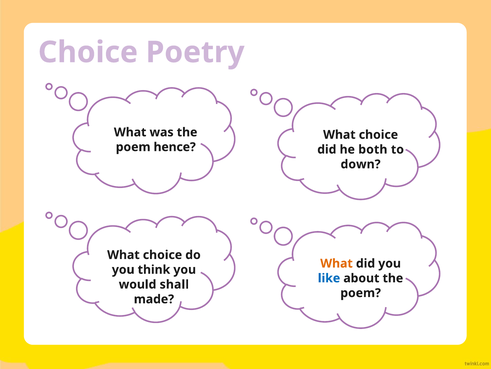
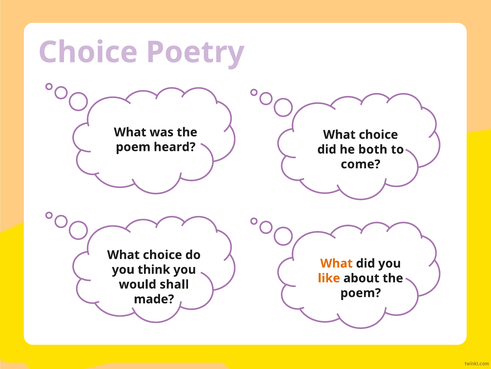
hence: hence -> heard (175, 147)
down: down -> come (361, 164)
like colour: blue -> orange (329, 278)
